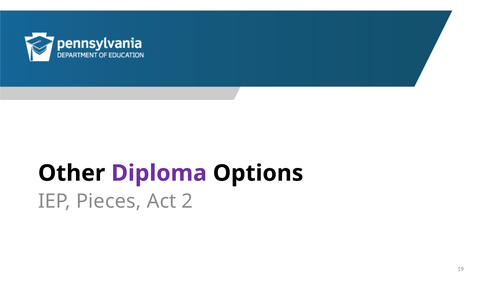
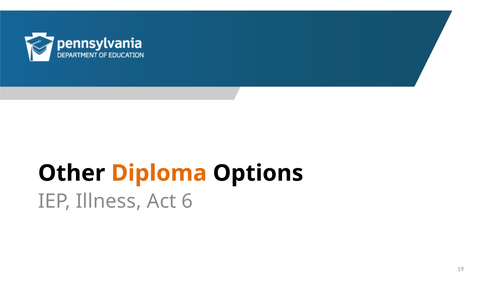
Diploma colour: purple -> orange (159, 173)
Pieces: Pieces -> Illness (109, 201)
2: 2 -> 6 (187, 201)
